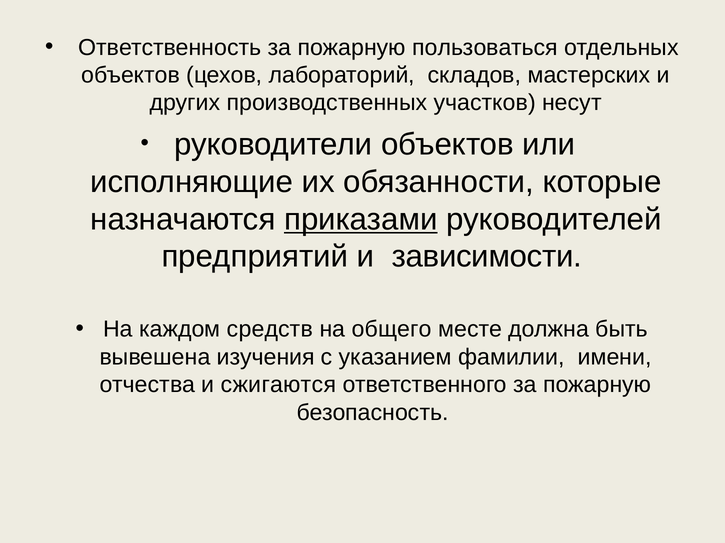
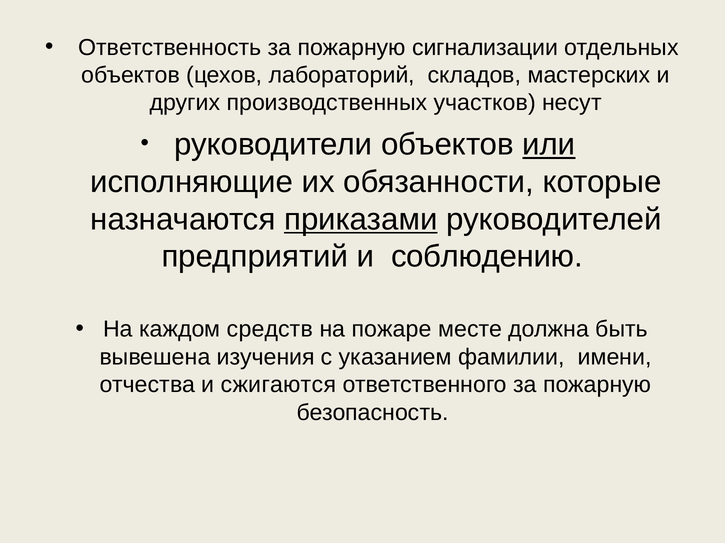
пользоваться: пользоваться -> сигнализации (485, 47)
или underline: none -> present (549, 145)
зависимости: зависимости -> соблюдению (487, 257)
общего: общего -> пожаре (392, 330)
